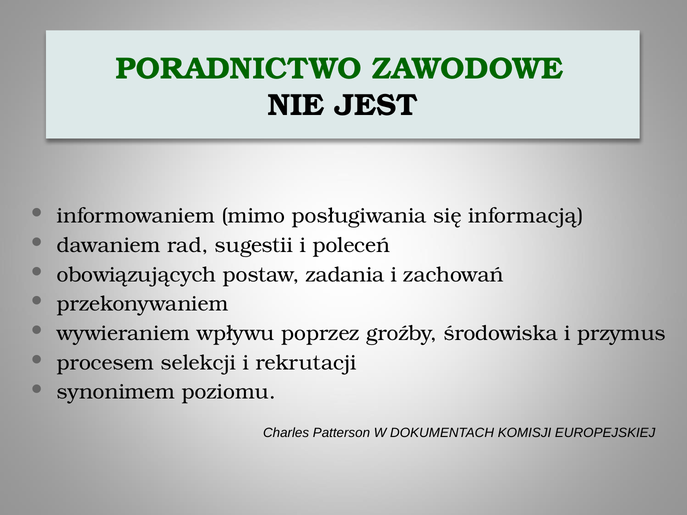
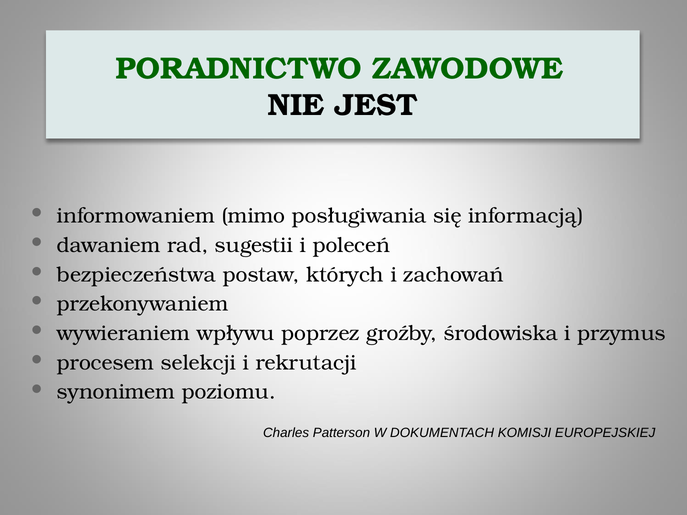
obowiązujących: obowiązujących -> bezpieczeństwa (137, 275)
zadania: zadania -> których (345, 275)
